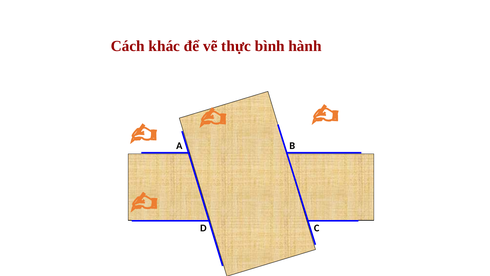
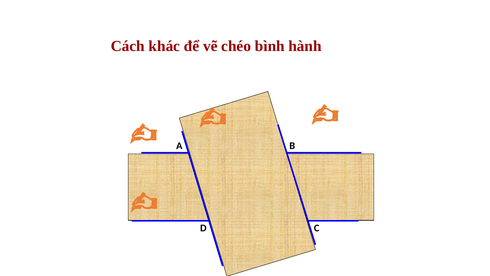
thực: thực -> chéo (236, 46)
